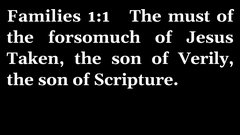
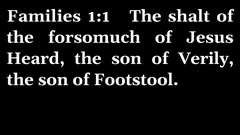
must: must -> shalt (189, 16)
Taken: Taken -> Heard (36, 58)
Scripture: Scripture -> Footstool (136, 80)
